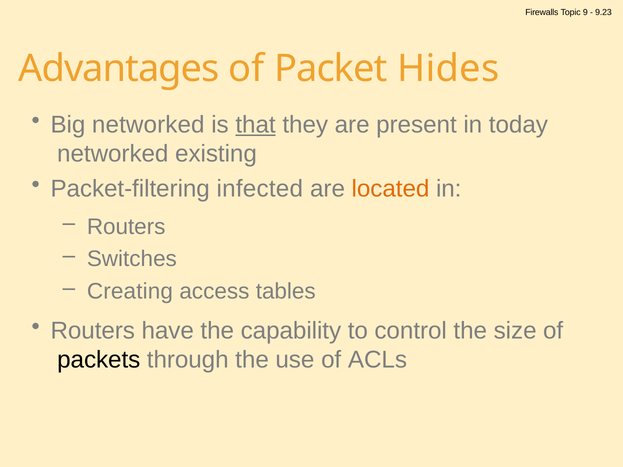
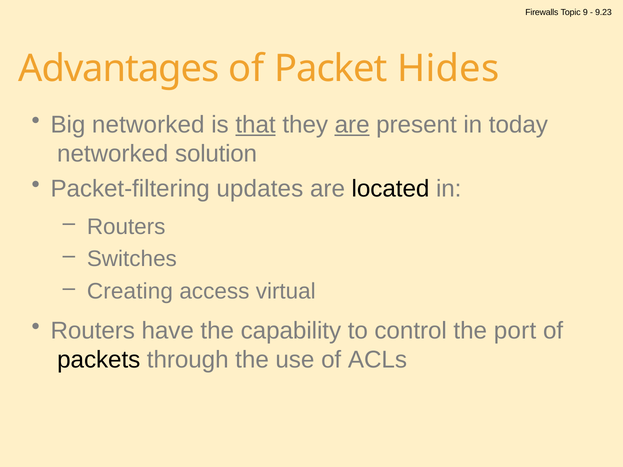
are underline: none -> present (352, 125)
existing: existing -> solution (216, 154)
infected: infected -> updates (260, 189)
located colour: orange -> black (390, 189)
tables: tables -> virtual (286, 292)
size: size -> port (515, 331)
